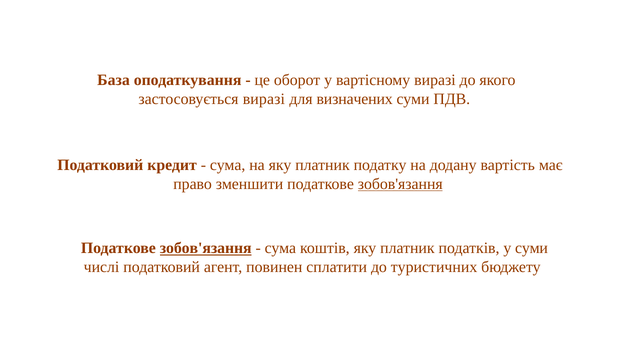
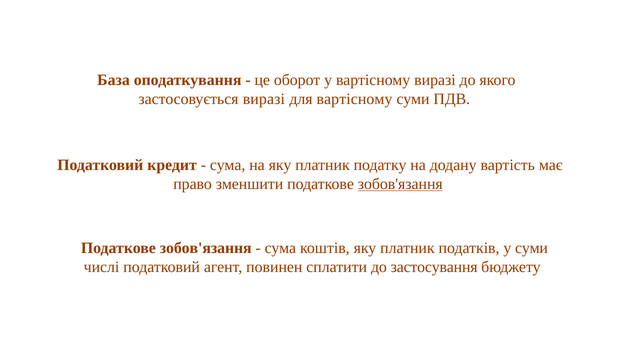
для визначених: визначених -> вартісному (355, 99)
зобов'язання underline: present -> none (206, 249)
туристичних: туристичних -> застосування (434, 268)
